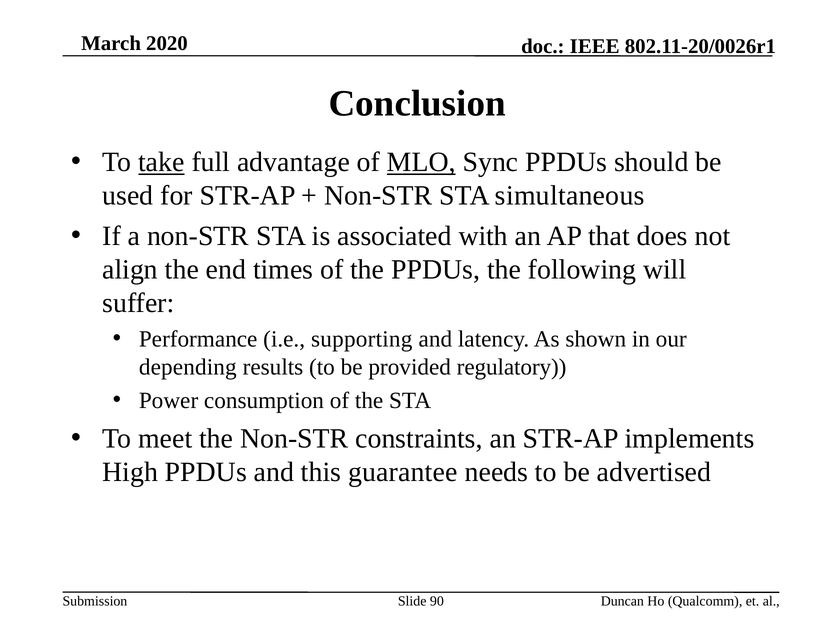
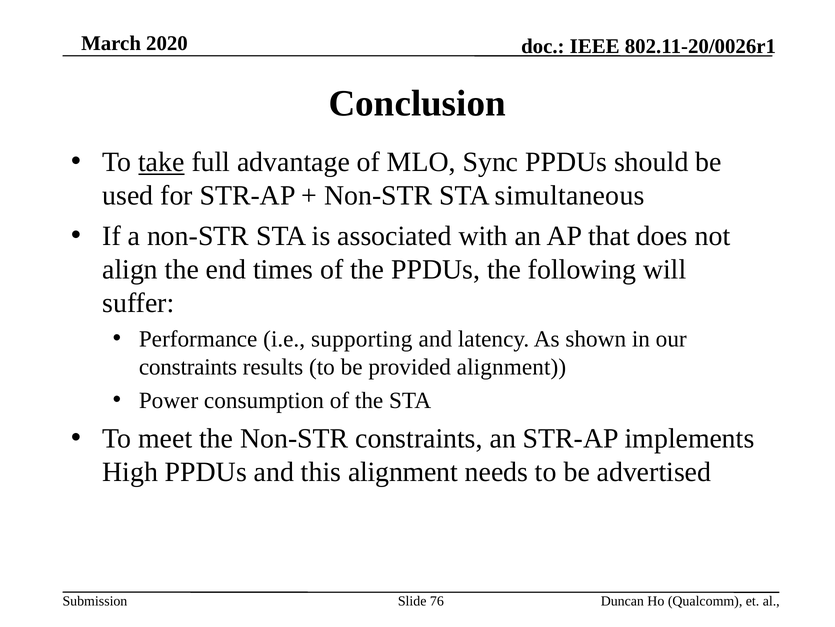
MLO underline: present -> none (421, 162)
depending: depending -> constraints (188, 367)
provided regulatory: regulatory -> alignment (511, 367)
this guarantee: guarantee -> alignment (403, 471)
90: 90 -> 76 (437, 601)
